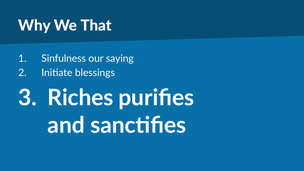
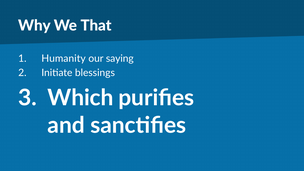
Sinfulness: Sinfulness -> Humanity (64, 59)
Riches: Riches -> Which (80, 98)
